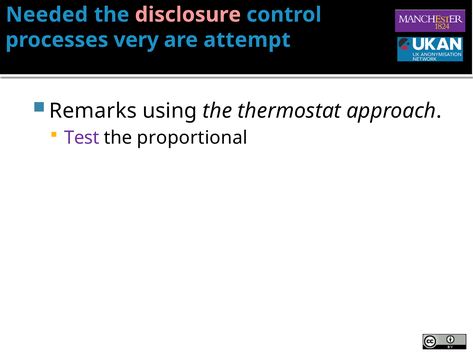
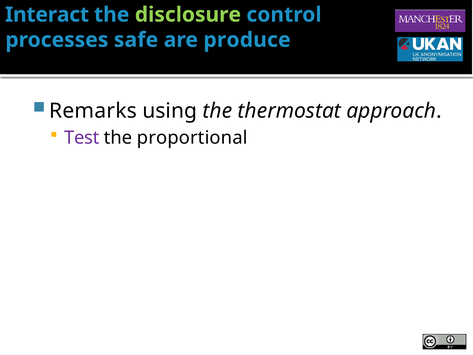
Needed: Needed -> Interact (47, 15)
disclosure colour: pink -> light green (188, 15)
very: very -> safe (136, 40)
attempt: attempt -> produce (247, 40)
